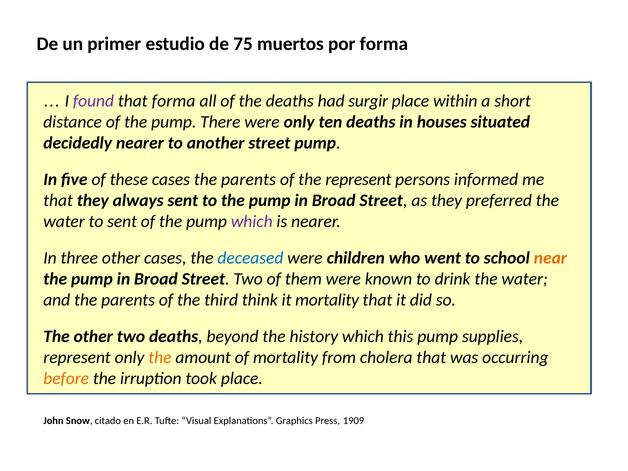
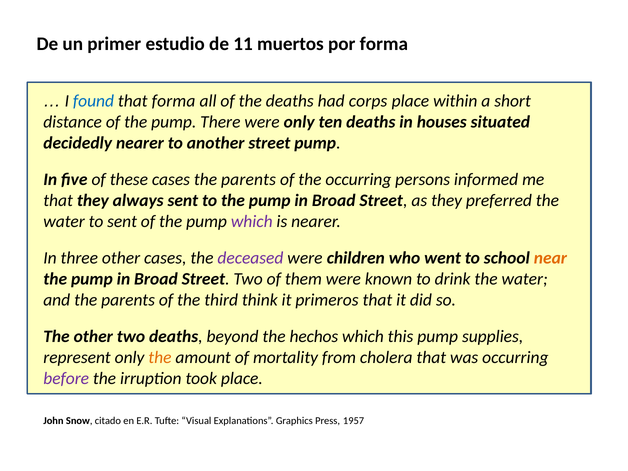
75: 75 -> 11 (243, 44)
found colour: purple -> blue (93, 101)
surgir: surgir -> corps (368, 101)
the represent: represent -> occurring (358, 179)
deceased colour: blue -> purple (250, 258)
it mortality: mortality -> primeros (327, 300)
history: history -> hechos (314, 336)
before colour: orange -> purple (66, 378)
1909: 1909 -> 1957 (354, 421)
